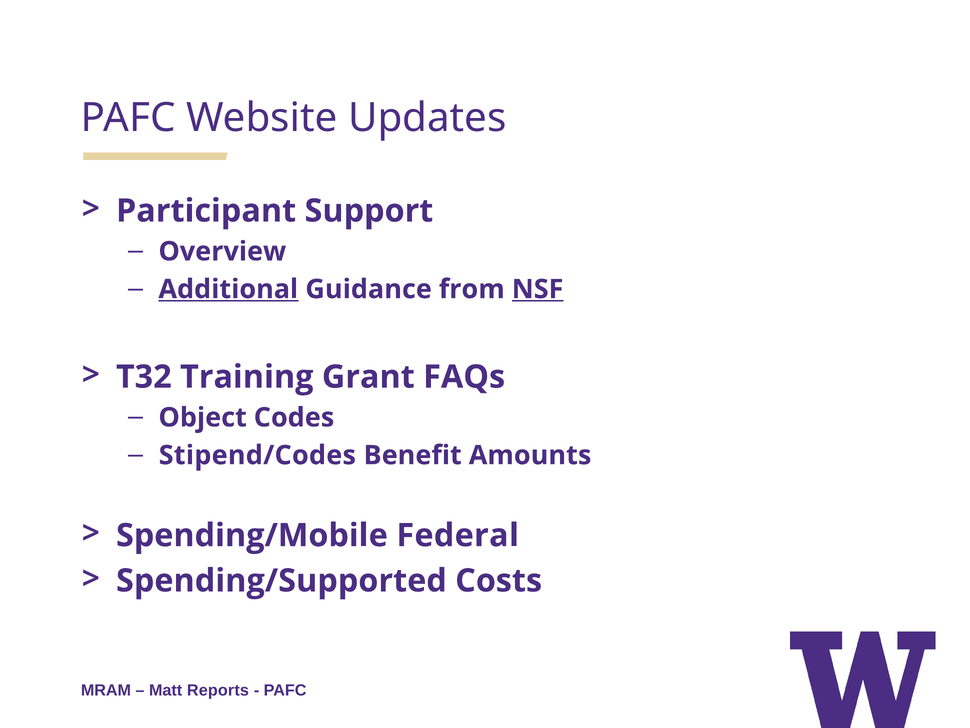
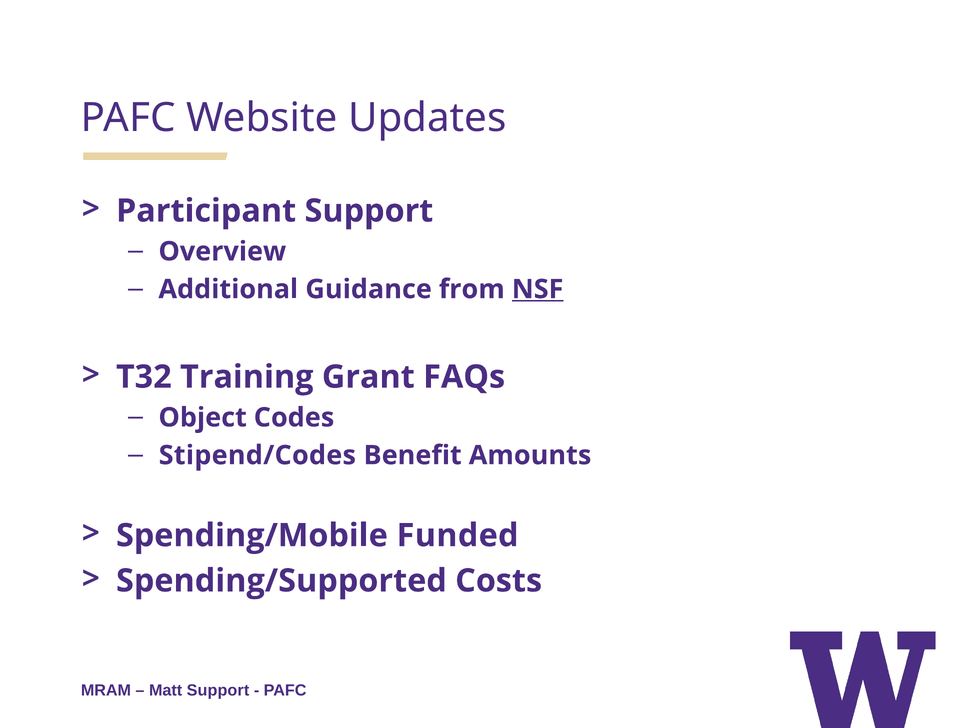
Additional underline: present -> none (228, 289)
Federal: Federal -> Funded (458, 535)
Matt Reports: Reports -> Support (218, 690)
